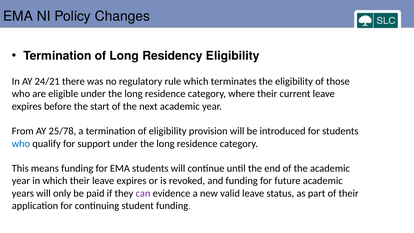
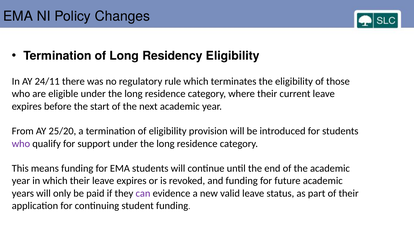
24/21: 24/21 -> 24/11 (47, 81)
25/78: 25/78 -> 25/20 (62, 131)
who colour: blue -> purple (21, 144)
